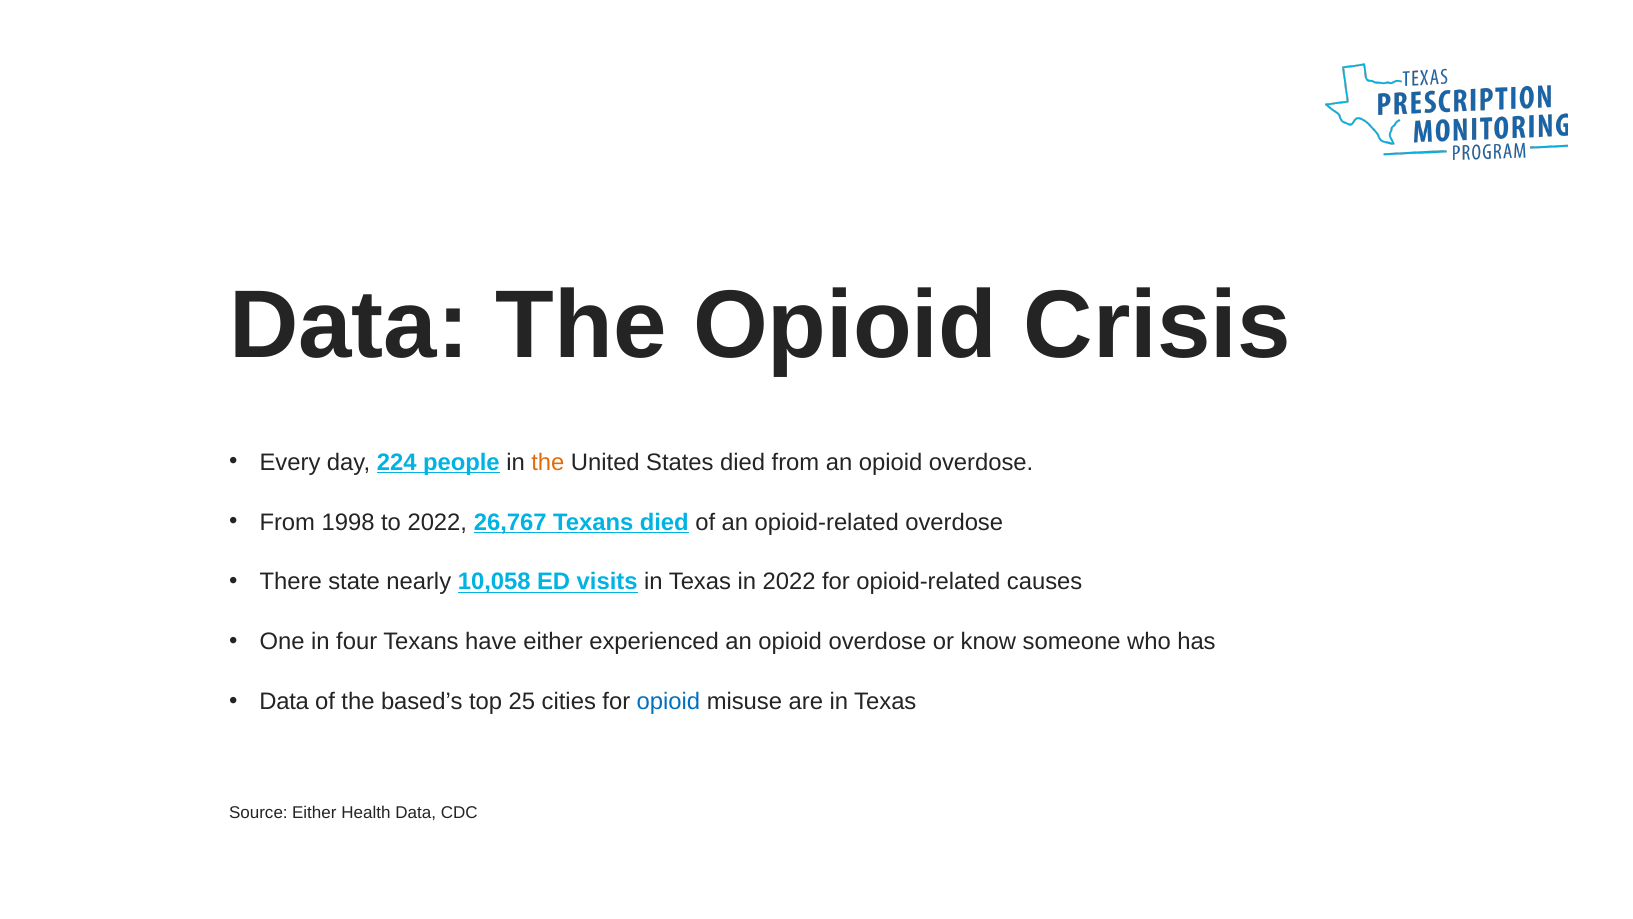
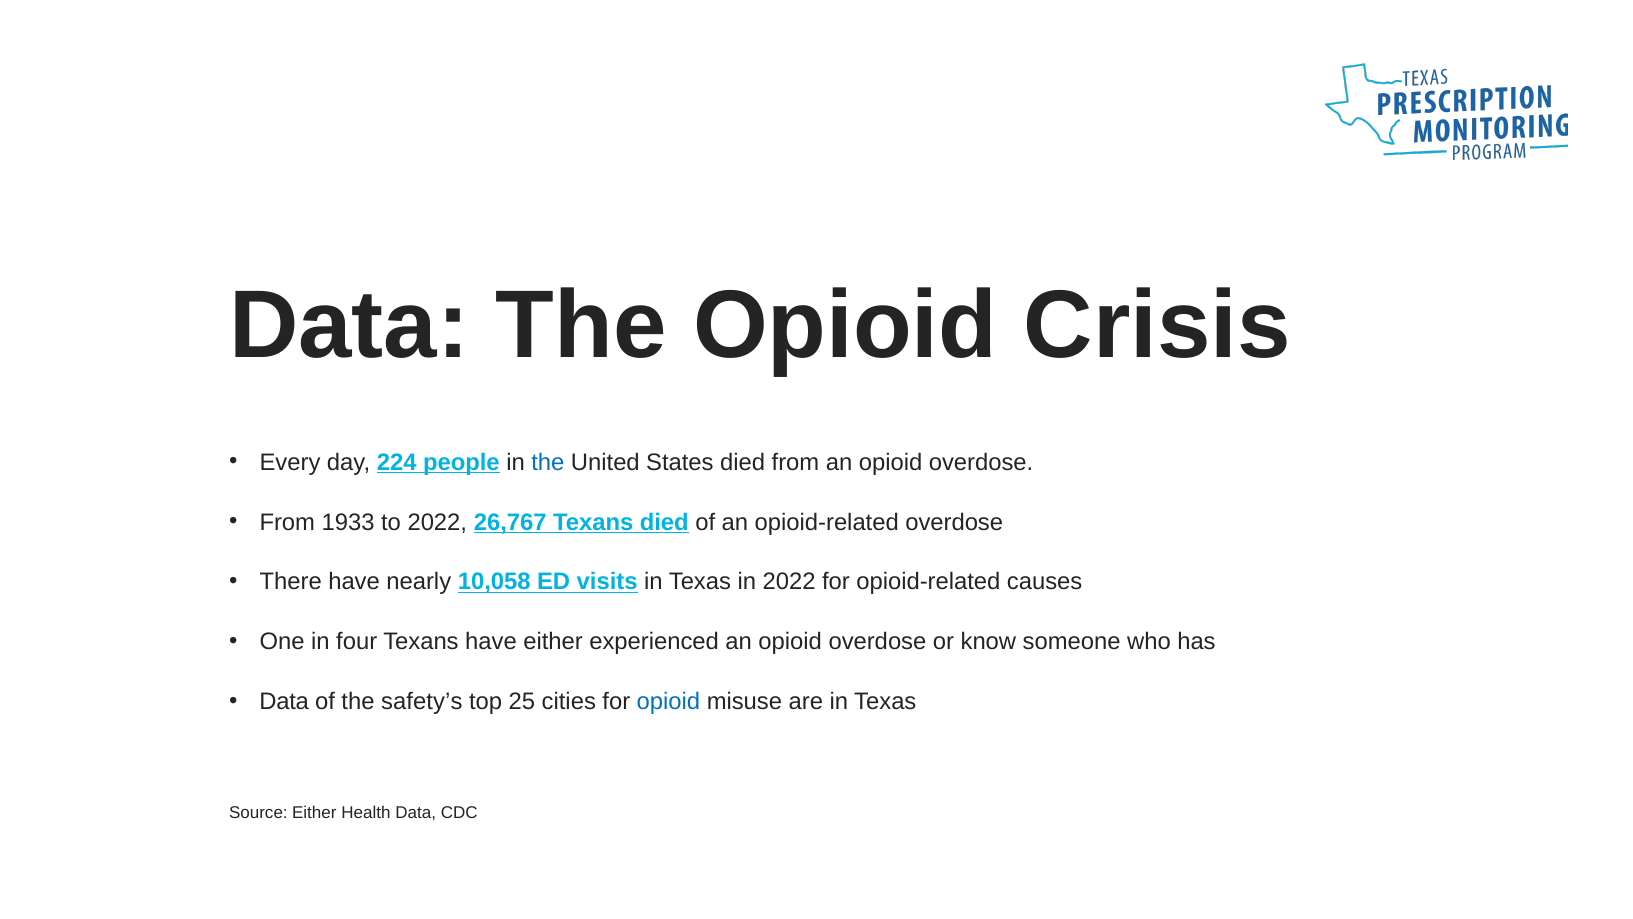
the colour: orange -> blue (548, 462)
1998: 1998 -> 1933 (348, 522)
There state: state -> have (354, 582)
based’s: based’s -> safety’s (422, 702)
